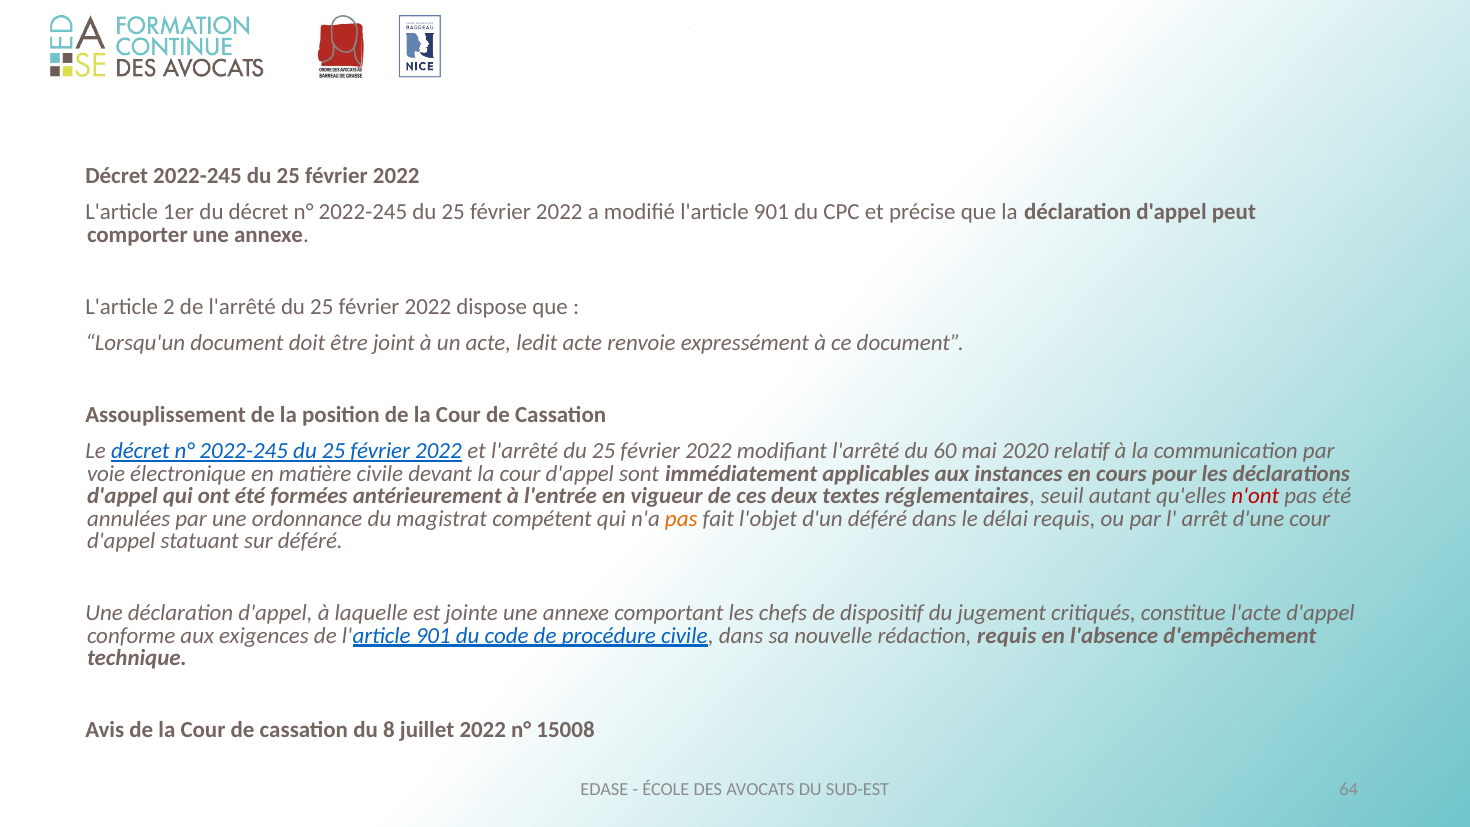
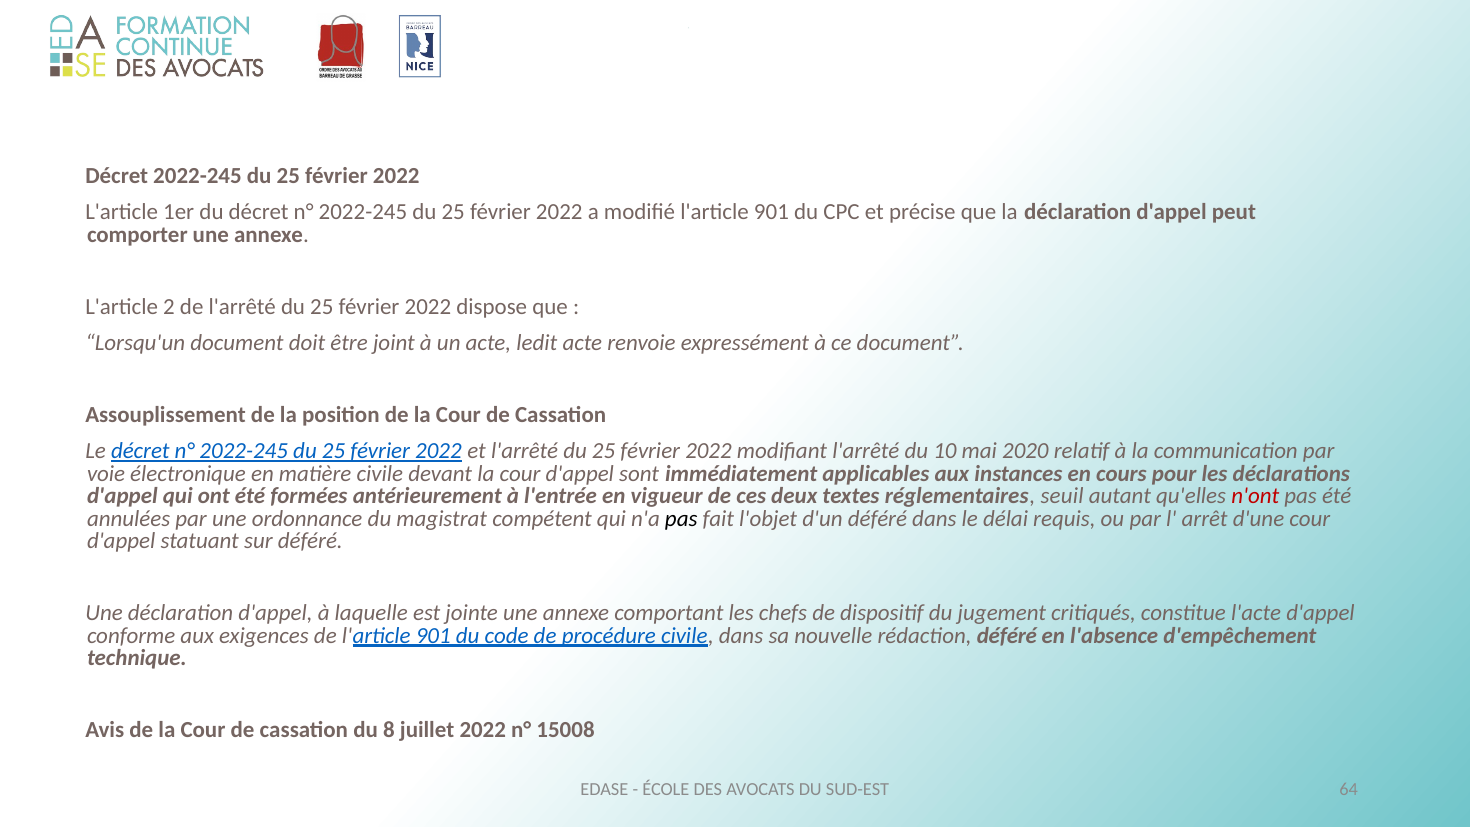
60: 60 -> 10 (945, 451)
pas colour: orange -> black (681, 518)
rédaction requis: requis -> déféré (1007, 636)
